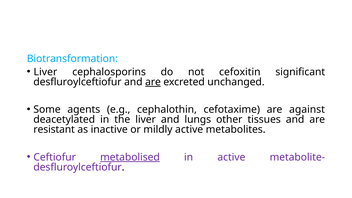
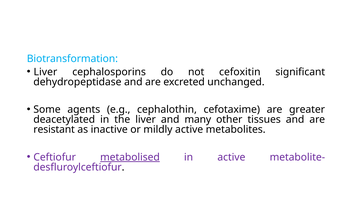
desfluroylceftiofur: desfluroylceftiofur -> dehydropeptidase (77, 82)
are underline: present -> none (153, 82)
against: against -> greater (307, 110)
lungs: lungs -> many (198, 120)
